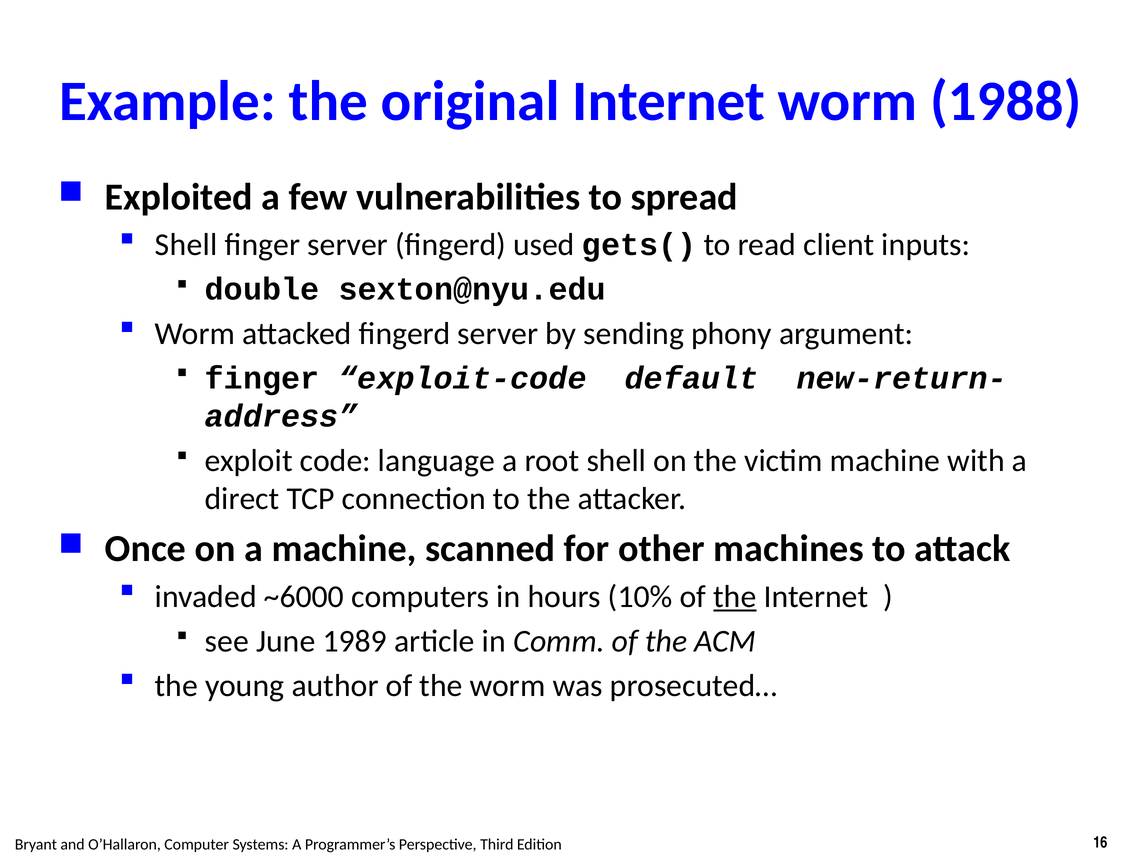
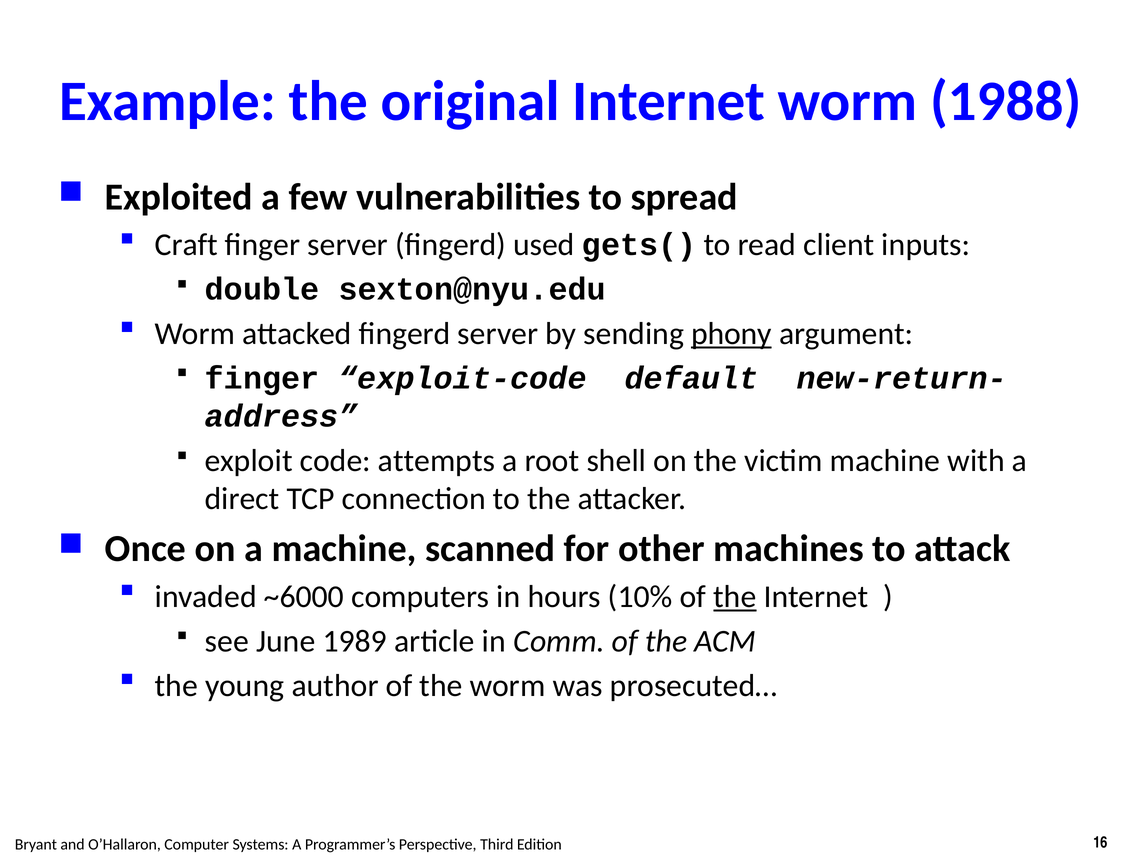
Shell: Shell -> Craft (186, 245)
phony underline: none -> present (732, 334)
language: language -> attempts (436, 461)
